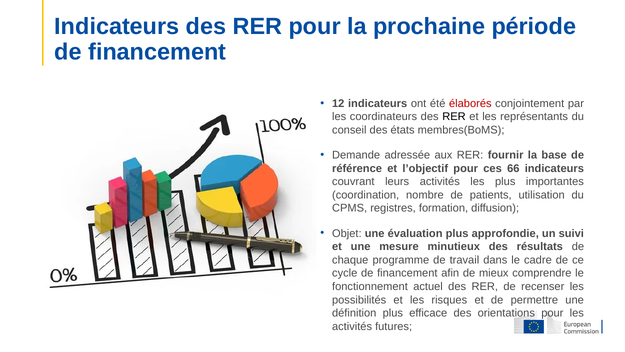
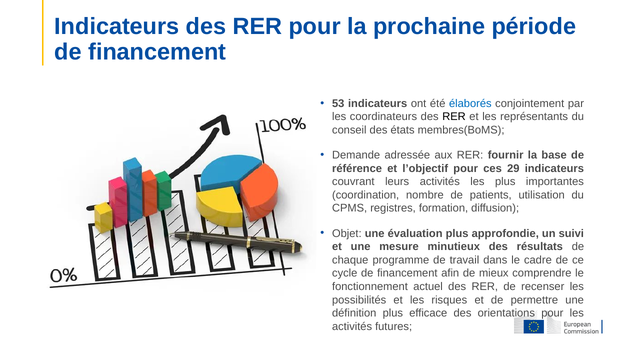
12: 12 -> 53 (338, 103)
élaborés colour: red -> blue (470, 103)
66: 66 -> 29 (513, 168)
